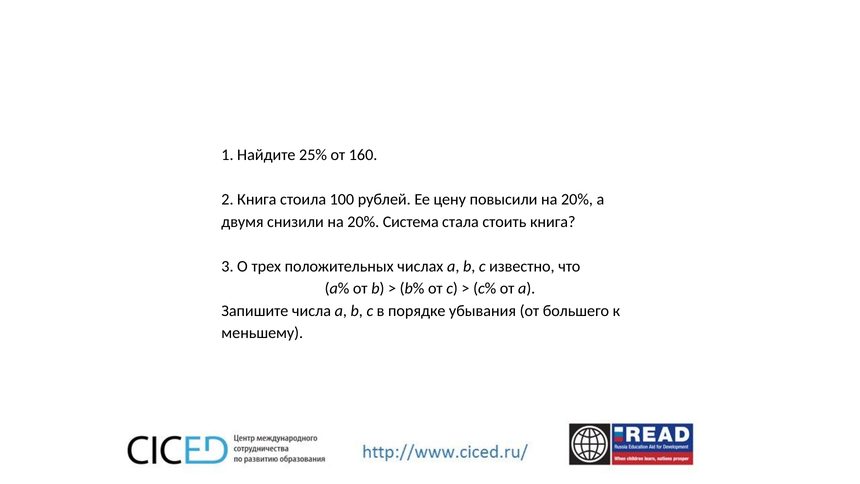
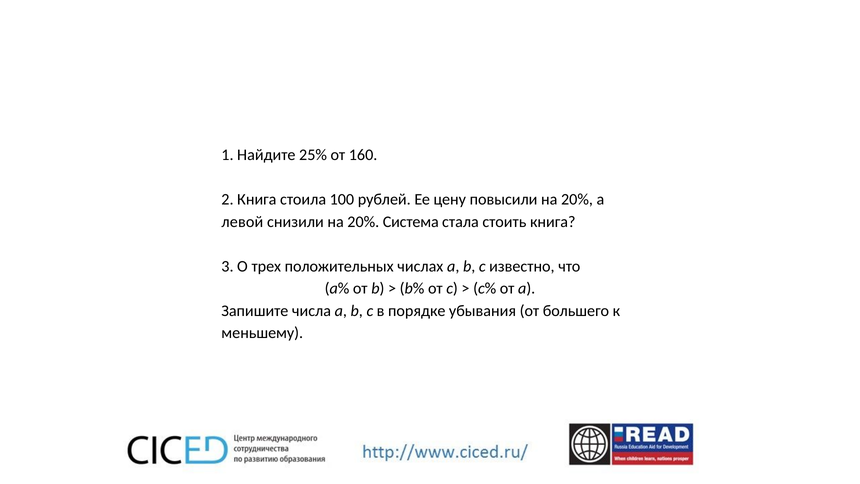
двумя: двумя -> левой (242, 222)
